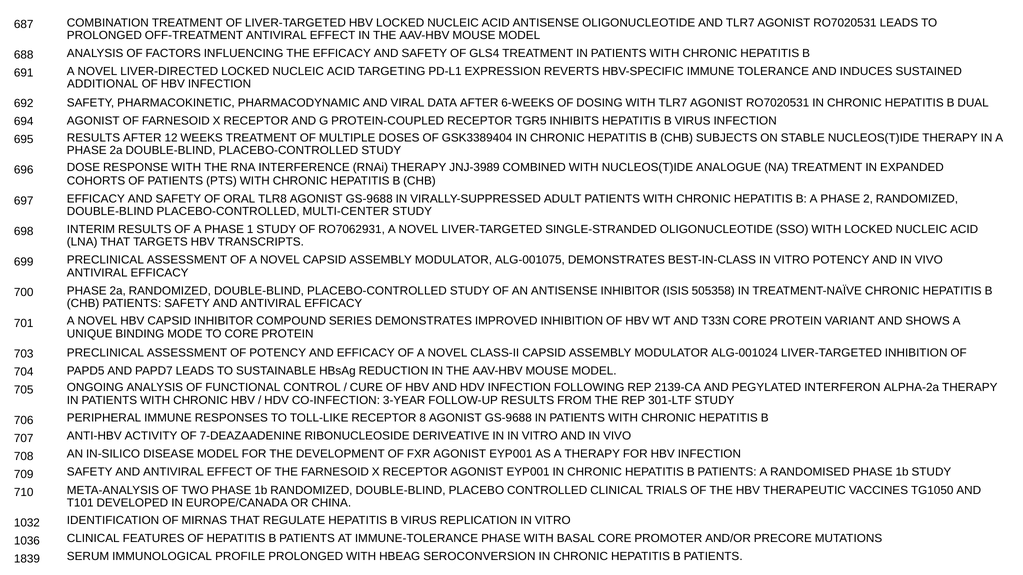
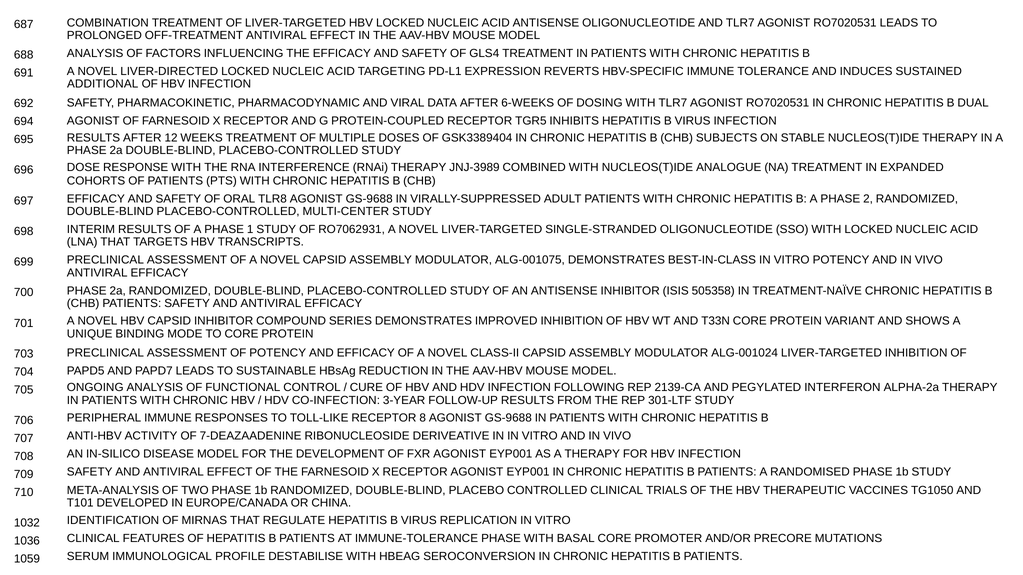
PROFILE PROLONGED: PROLONGED -> DESTABILISE (306, 557)
1839: 1839 -> 1059 (27, 559)
